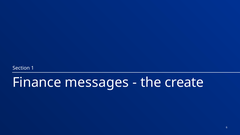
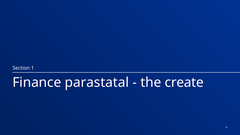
messages: messages -> parastatal (97, 83)
